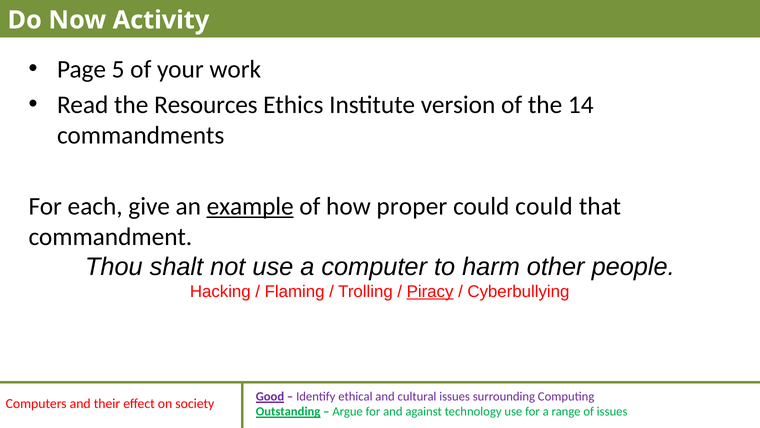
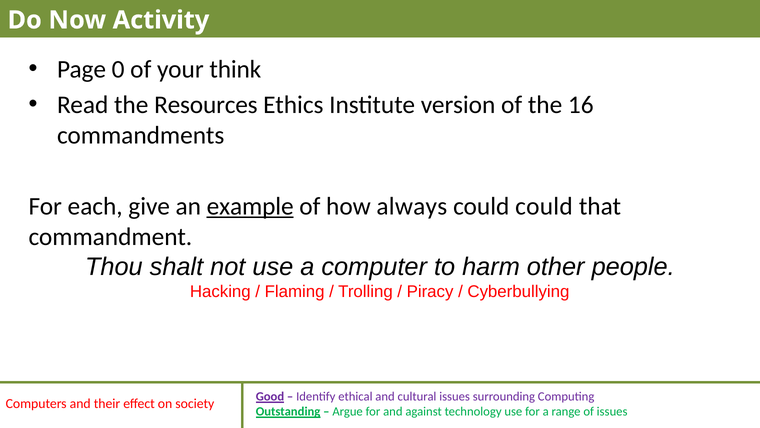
5: 5 -> 0 (118, 69)
work: work -> think (235, 69)
14: 14 -> 16 (581, 105)
proper: proper -> always (412, 206)
Piracy underline: present -> none (430, 292)
